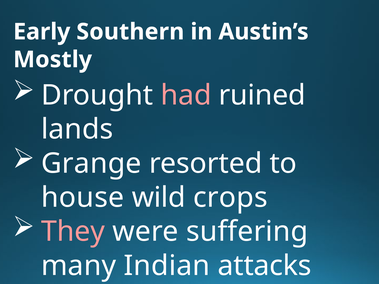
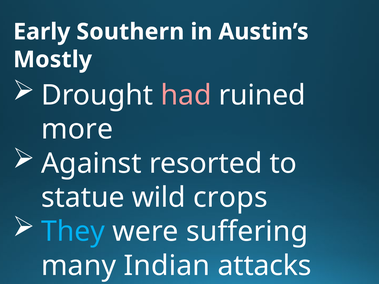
lands: lands -> more (77, 129)
Grange: Grange -> Against (91, 164)
house: house -> statue (83, 198)
They colour: pink -> light blue (73, 232)
